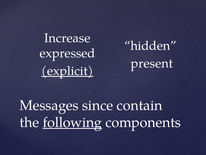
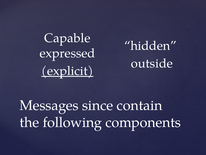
Increase: Increase -> Capable (67, 38)
present: present -> outside (152, 63)
following underline: present -> none (72, 122)
